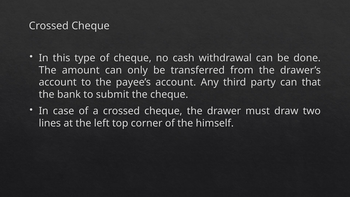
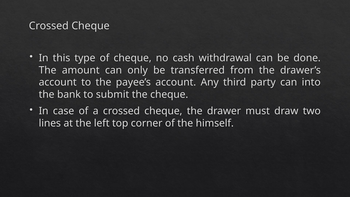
that: that -> into (311, 82)
